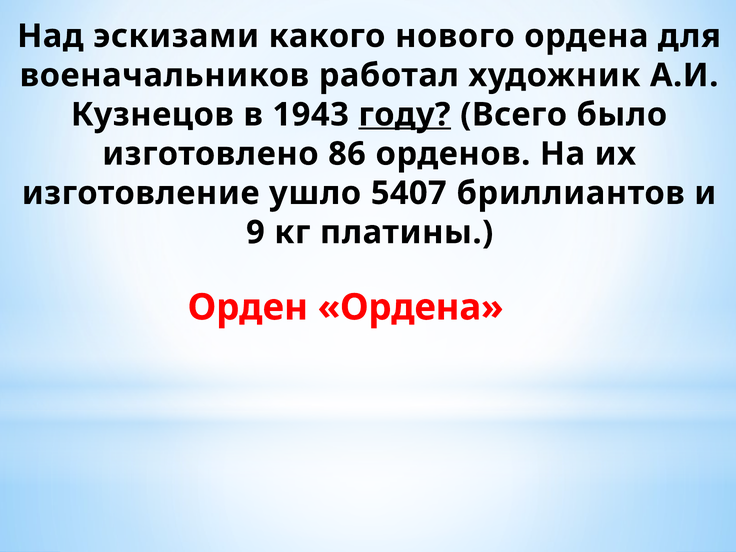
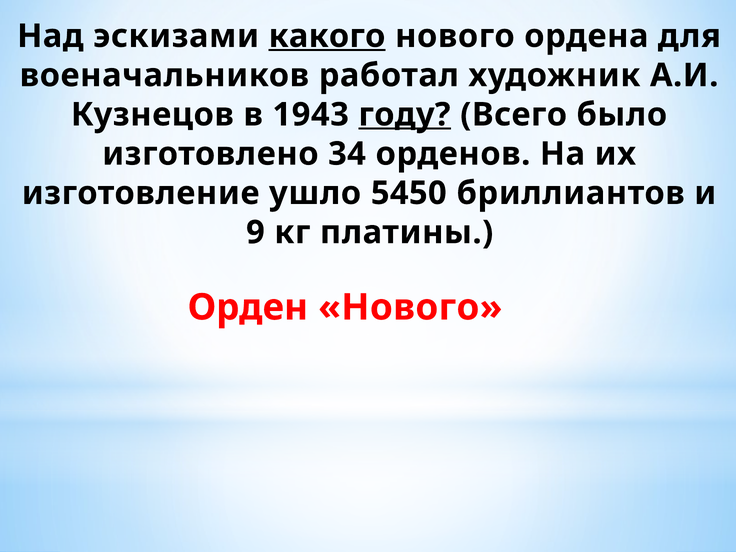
какого underline: none -> present (327, 36)
86: 86 -> 34 (347, 154)
5407: 5407 -> 5450 (409, 193)
Орден Ордена: Ордена -> Нового (410, 307)
